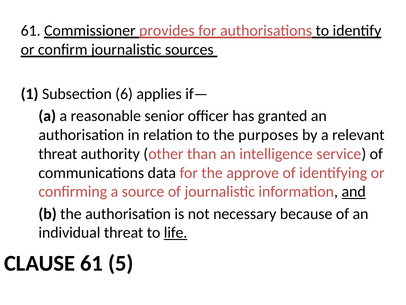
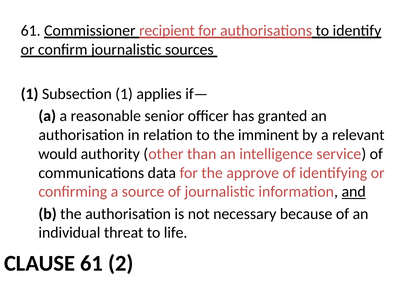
provides: provides -> recipient (167, 31)
Subsection 6: 6 -> 1 (124, 94)
purposes: purposes -> imminent (268, 135)
threat: threat -> would (58, 154)
life underline: present -> none (176, 232)
5: 5 -> 2 (121, 263)
